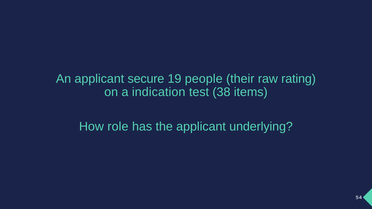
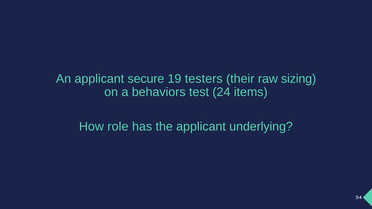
people: people -> testers (204, 79)
rating: rating -> sizing (299, 79)
indication: indication -> behaviors (159, 92)
38: 38 -> 24 (221, 92)
